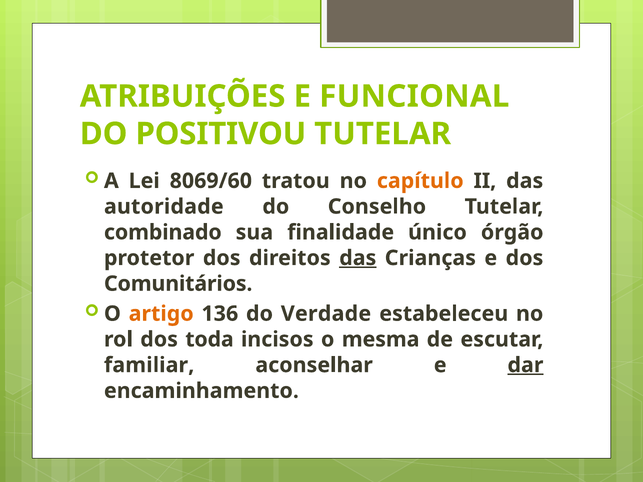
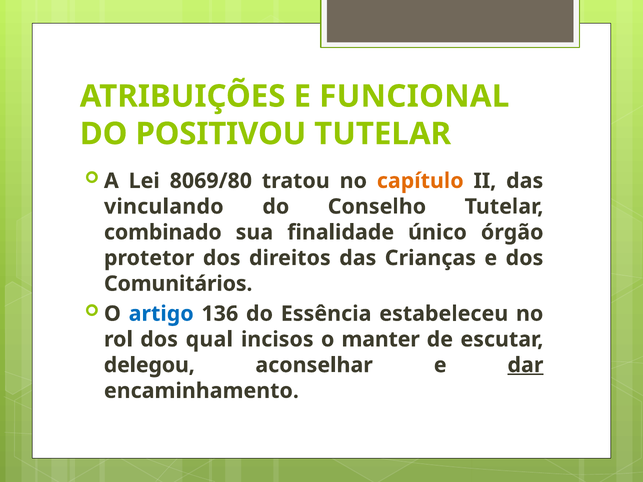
8069/60: 8069/60 -> 8069/80 (211, 181)
autoridade: autoridade -> vinculando (164, 207)
das underline: present -> none (358, 258)
artigo colour: orange -> blue (161, 314)
Verdade: Verdade -> Essência (326, 314)
toda: toda -> qual (209, 340)
mesma: mesma -> manter (381, 340)
familiar: familiar -> delegou (149, 365)
